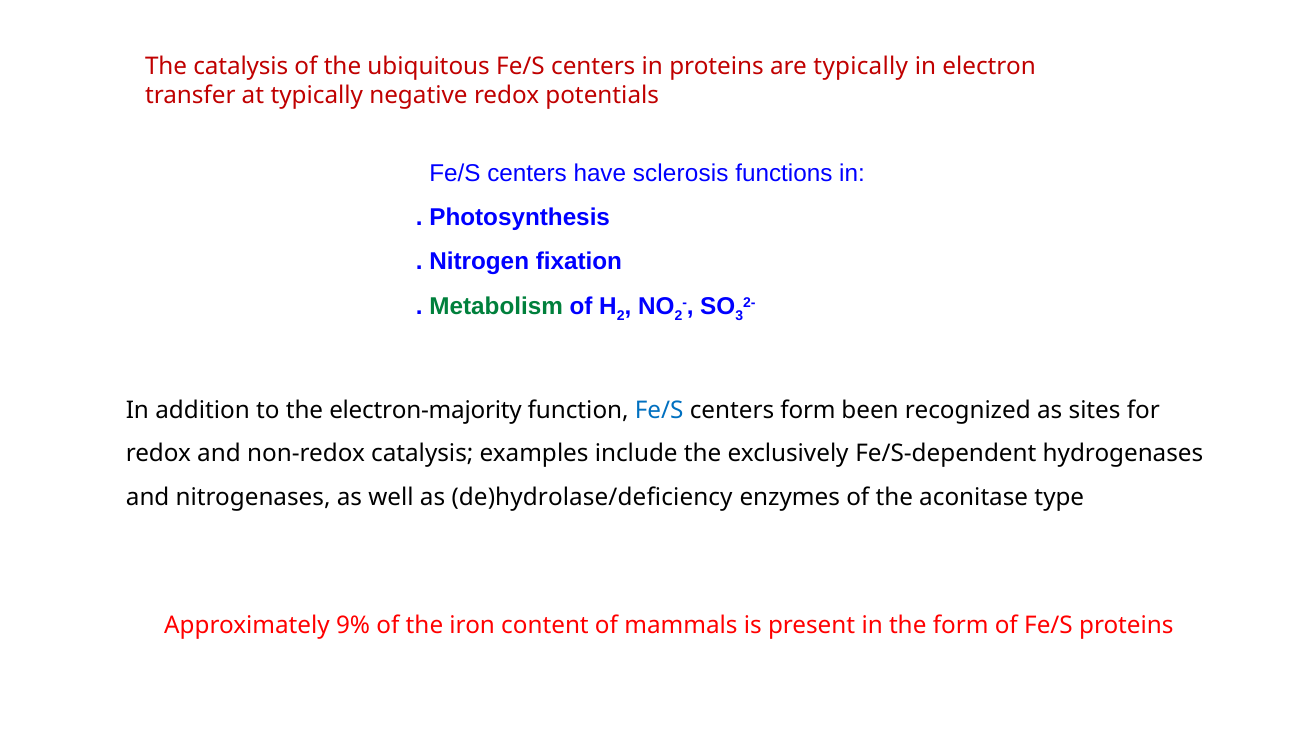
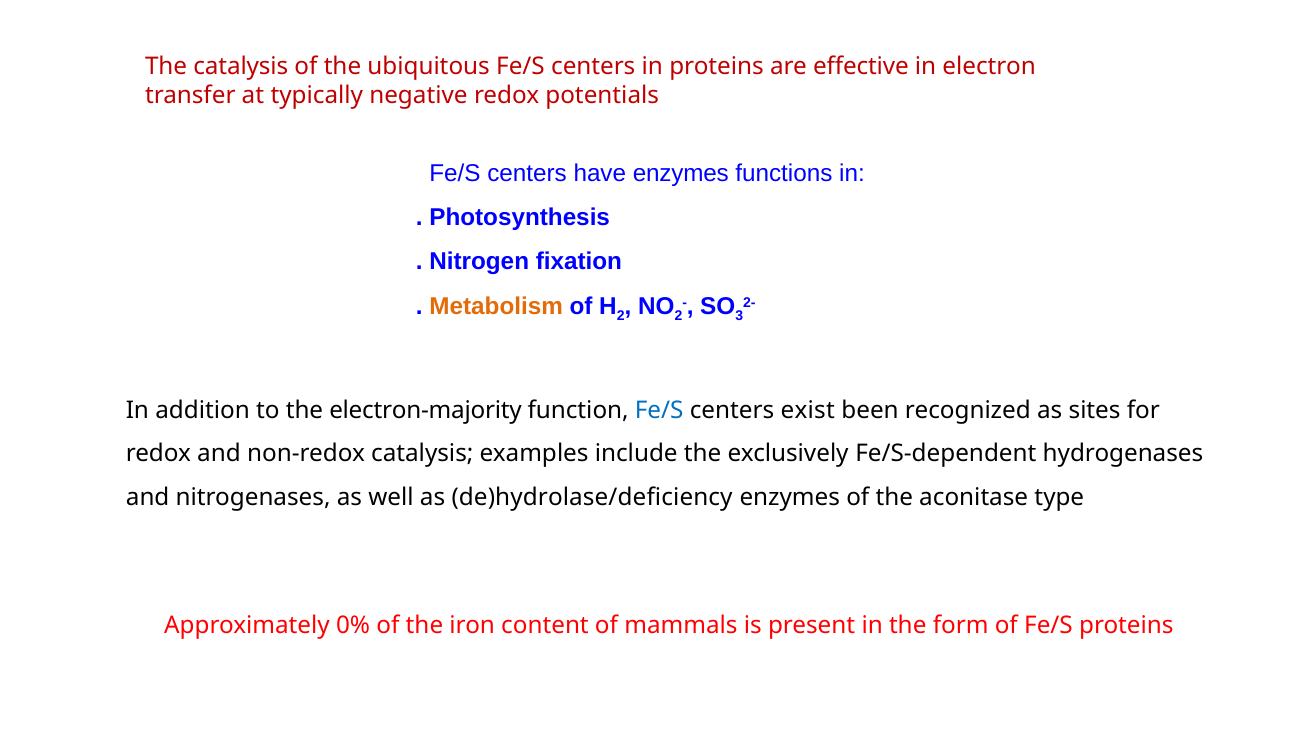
are typically: typically -> effective (861, 66)
have sclerosis: sclerosis -> enzymes (681, 174)
Metabolism colour: green -> orange (496, 307)
centers form: form -> exist (808, 410)
9%: 9% -> 0% (353, 625)
